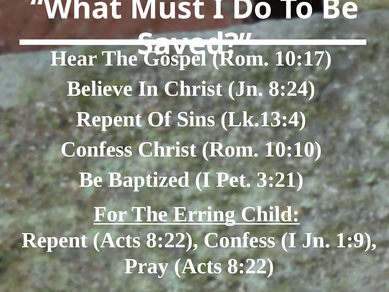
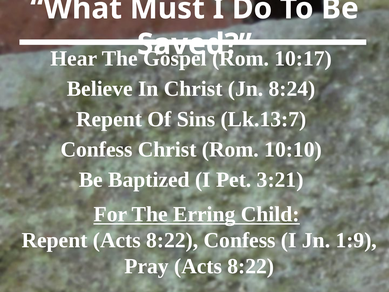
Lk.13:4: Lk.13:4 -> Lk.13:7 (263, 119)
